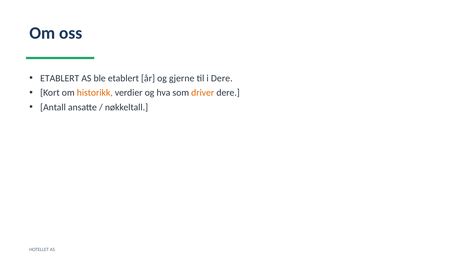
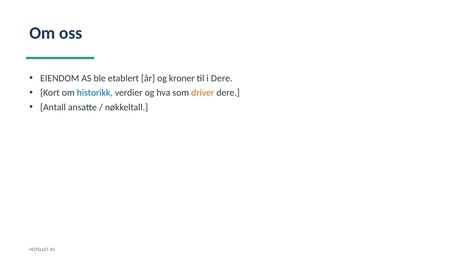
ETABLERT: ETABLERT -> EIENDOM (60, 78)
gjerne: gjerne -> kroner (182, 78)
historikk colour: orange -> blue (95, 93)
